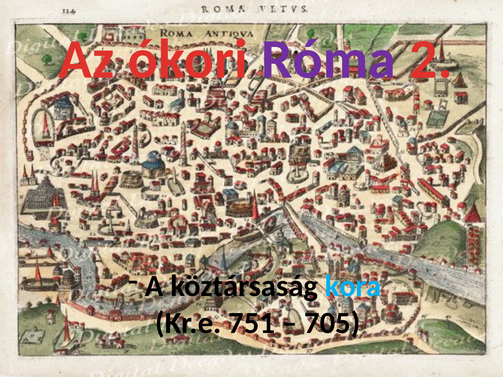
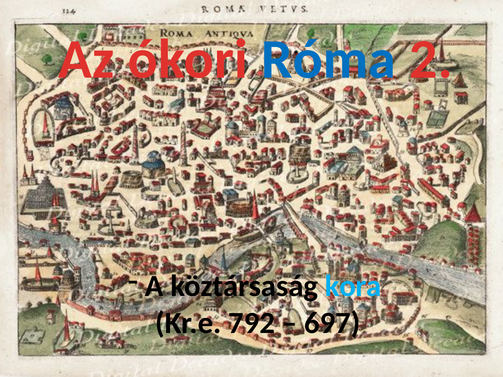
Róma colour: purple -> blue (329, 60)
751: 751 -> 792 (252, 323)
705: 705 -> 697 (332, 323)
